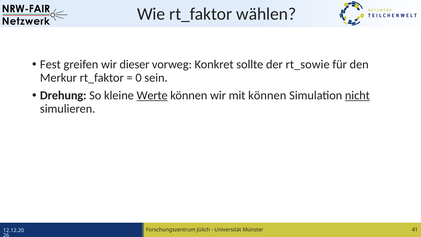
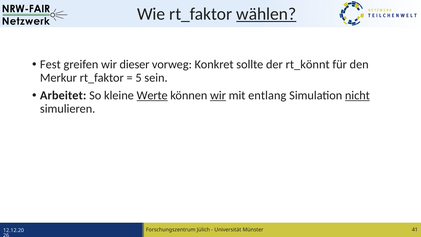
wählen underline: none -> present (266, 14)
rt_sowie: rt_sowie -> rt_könnt (308, 65)
0: 0 -> 5 (139, 78)
Drehung: Drehung -> Arbeitet (63, 95)
wir underline: none -> present (218, 95)
mit können: können -> entlang (267, 95)
